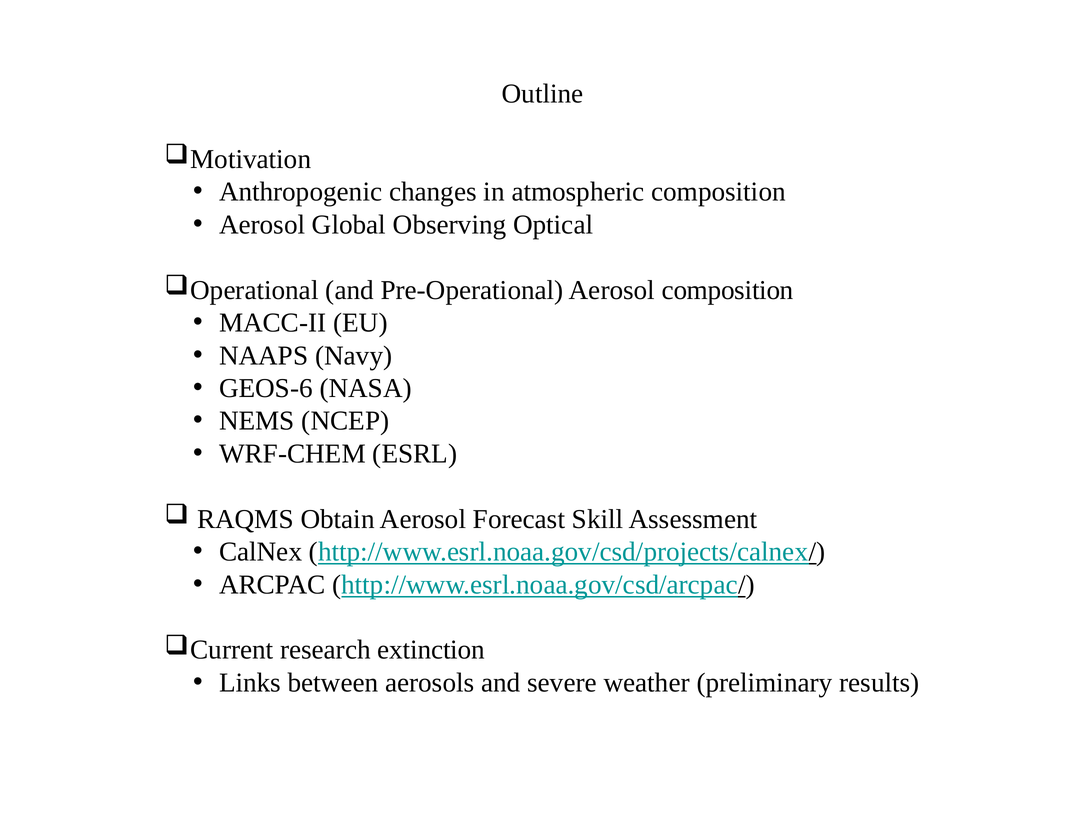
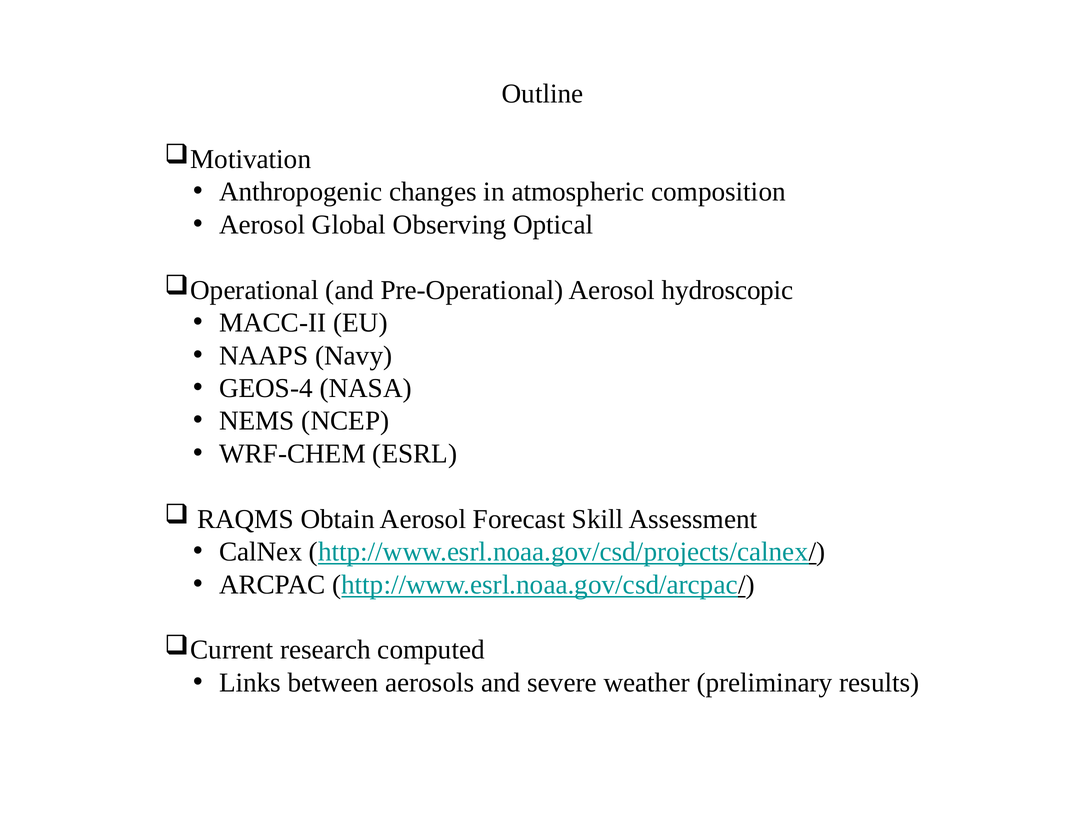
Aerosol composition: composition -> hydroscopic (728, 290)
GEOS-6: GEOS-6 -> GEOS-4 (266, 388)
extinction: extinction -> computed (431, 650)
